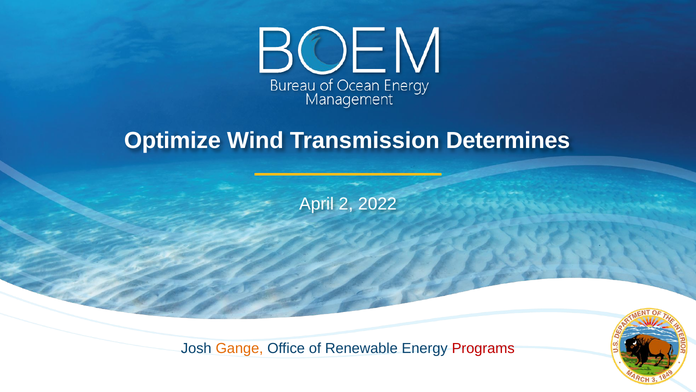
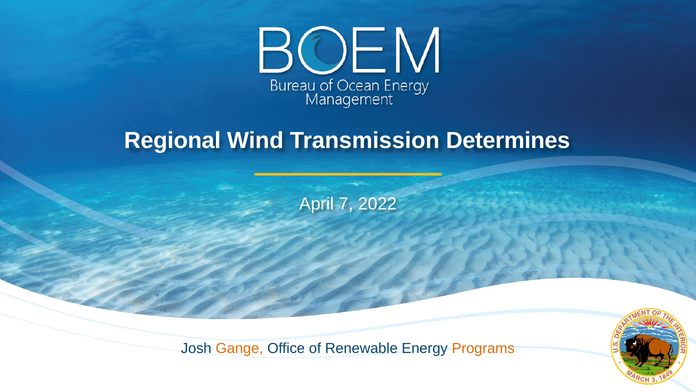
Optimize: Optimize -> Regional (172, 140)
2: 2 -> 7 (346, 204)
Programs colour: red -> orange (483, 348)
